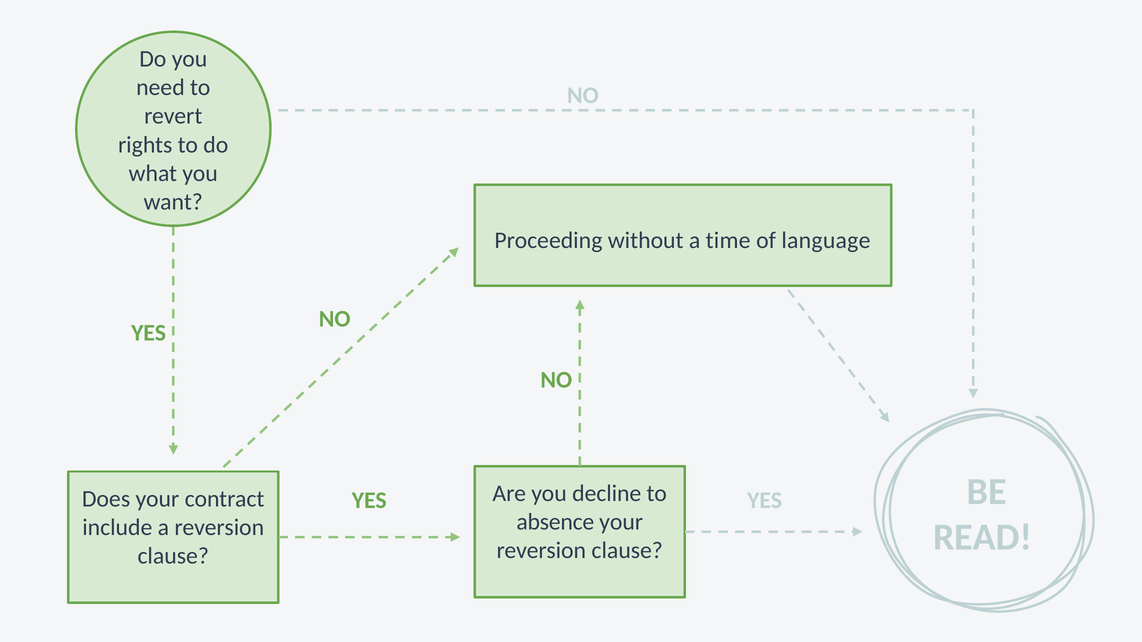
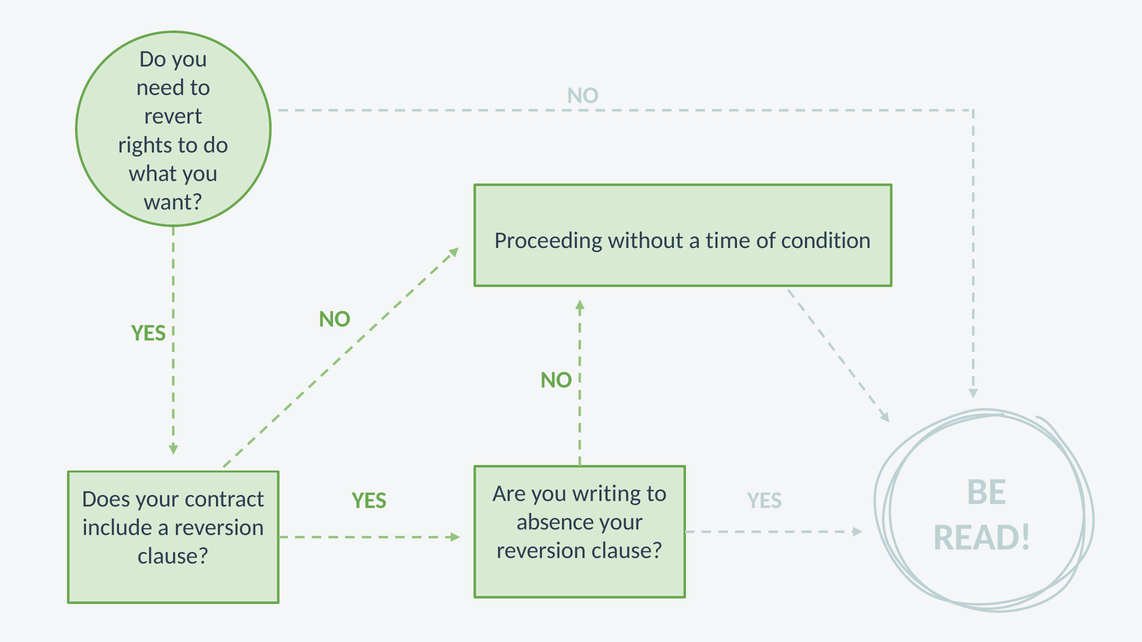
language: language -> condition (826, 241)
decline: decline -> writing (607, 494)
